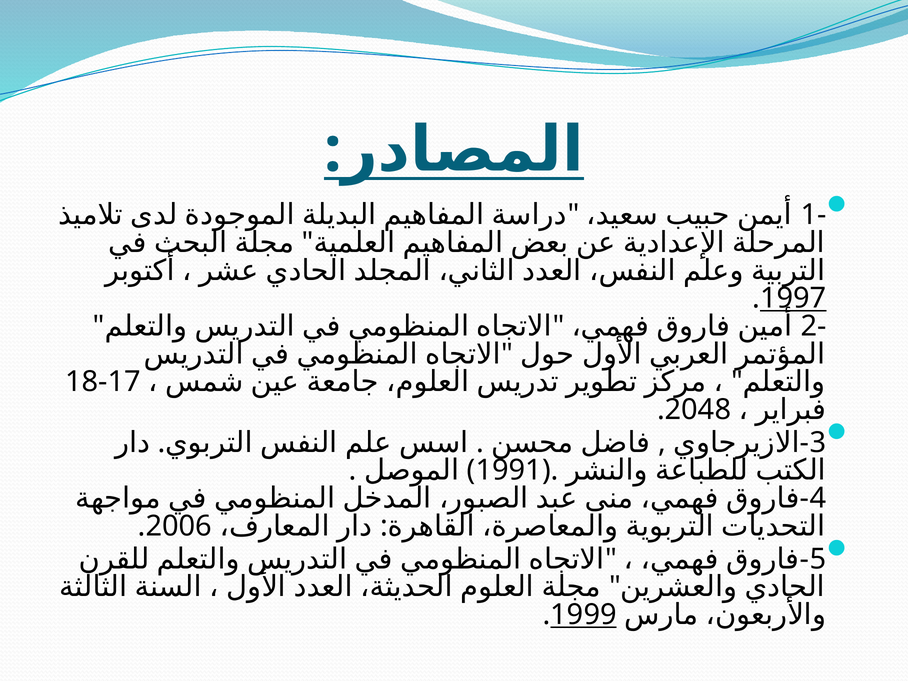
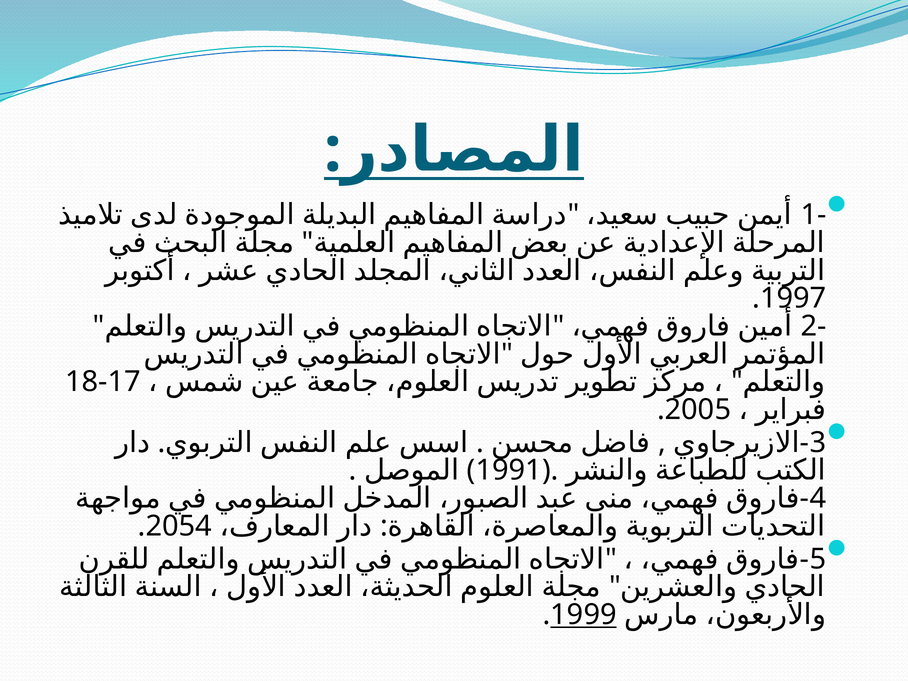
1997 underline: present -> none (793, 298)
2048: 2048 -> 2005 (698, 410)
2006: 2006 -> 2054 (179, 526)
